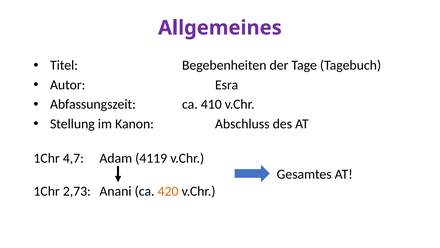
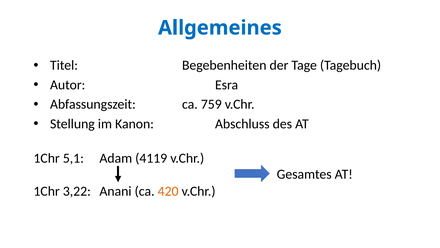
Allgemeines colour: purple -> blue (220, 28)
410: 410 -> 759 (211, 104)
4,7: 4,7 -> 5,1 (73, 158)
2,73: 2,73 -> 3,22 (77, 191)
